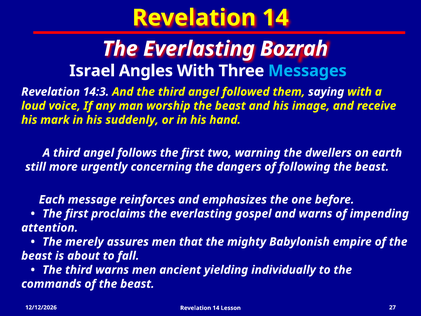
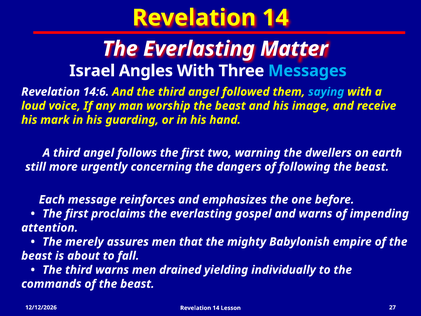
Bozrah: Bozrah -> Matter (294, 49)
14:3: 14:3 -> 14:6 (96, 92)
saying colour: white -> light blue (326, 92)
suddenly: suddenly -> guarding (132, 120)
ancient: ancient -> drained (180, 270)
